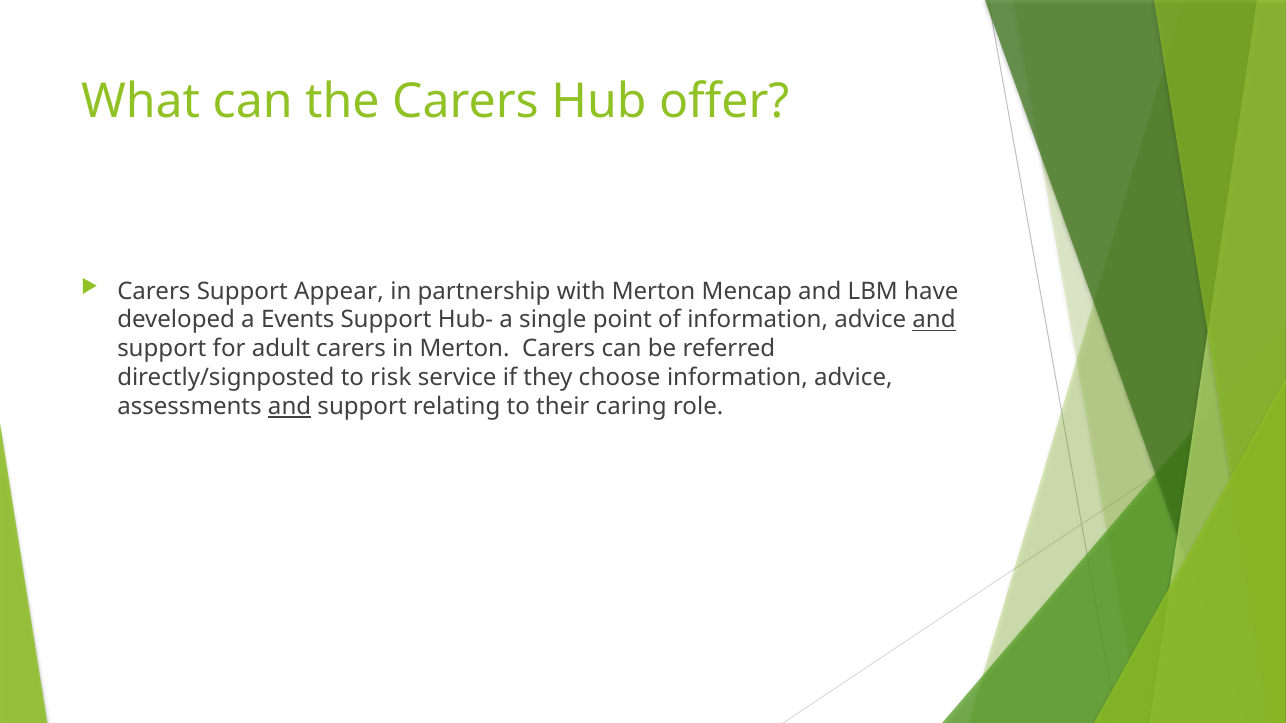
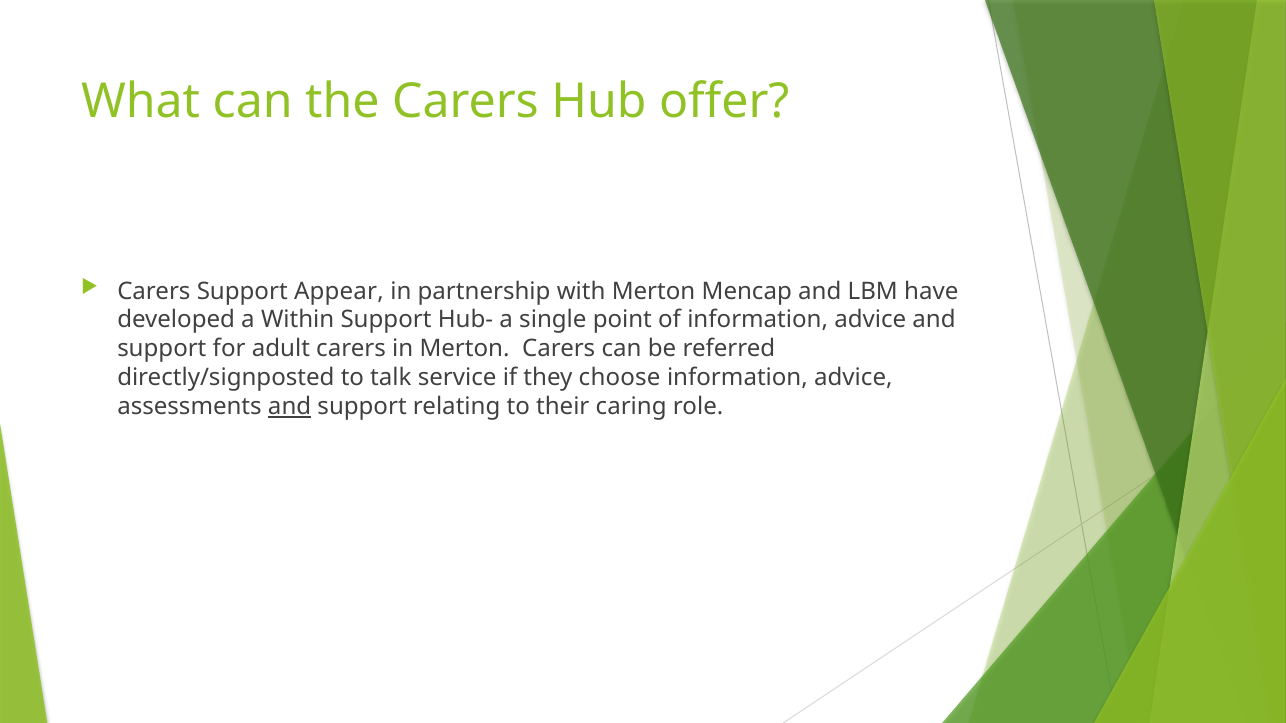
Events: Events -> Within (298, 320)
and underline: present -> none (934, 320)
risk: risk -> talk (391, 378)
